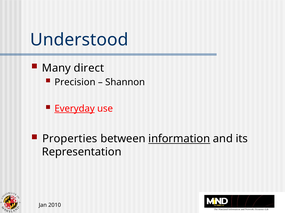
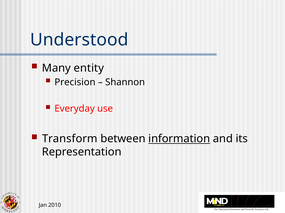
direct: direct -> entity (89, 68)
Everyday underline: present -> none (75, 109)
Properties: Properties -> Transform (70, 139)
